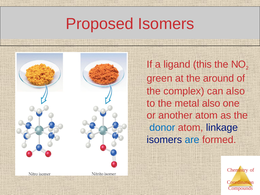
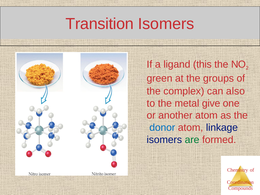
Proposed: Proposed -> Transition (100, 24)
around: around -> groups (218, 78)
metal also: also -> give (211, 103)
are colour: blue -> green (192, 140)
